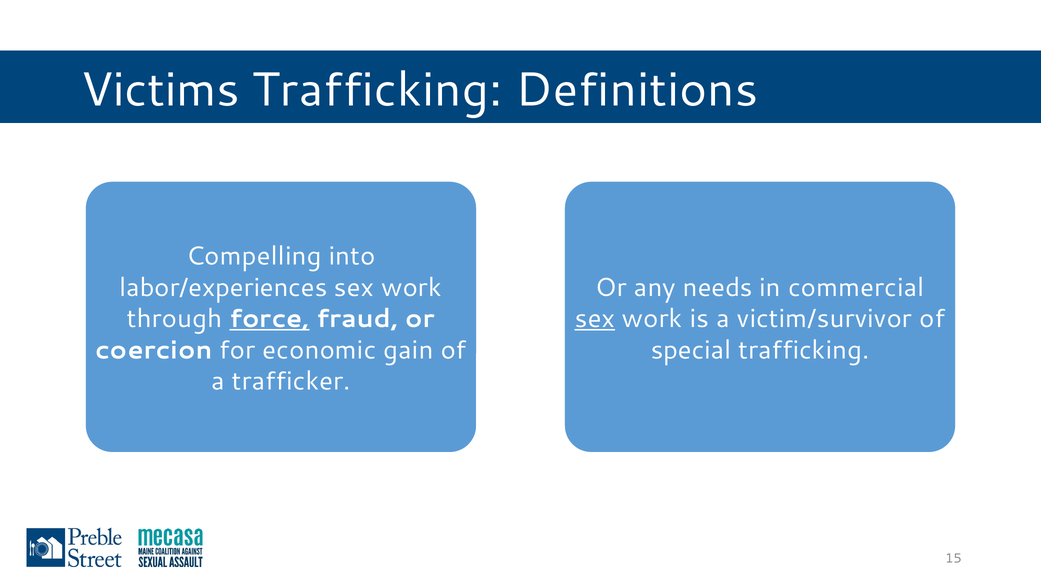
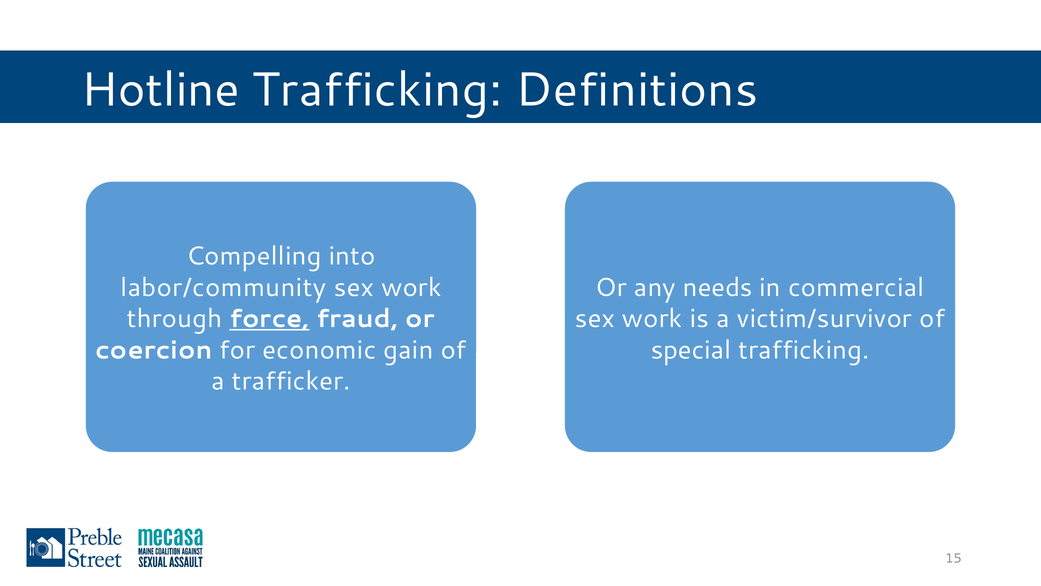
Victims: Victims -> Hotline (160, 90)
labor/experiences: labor/experiences -> labor/community (223, 287)
sex underline: present -> none (595, 318)
